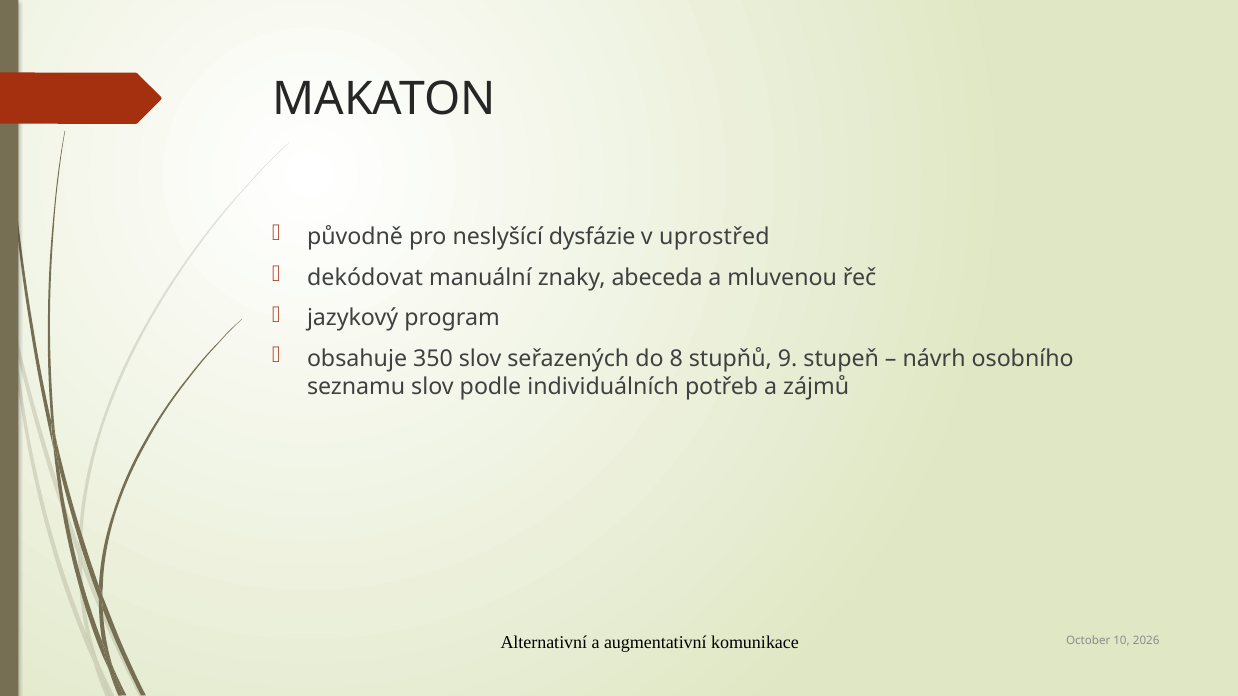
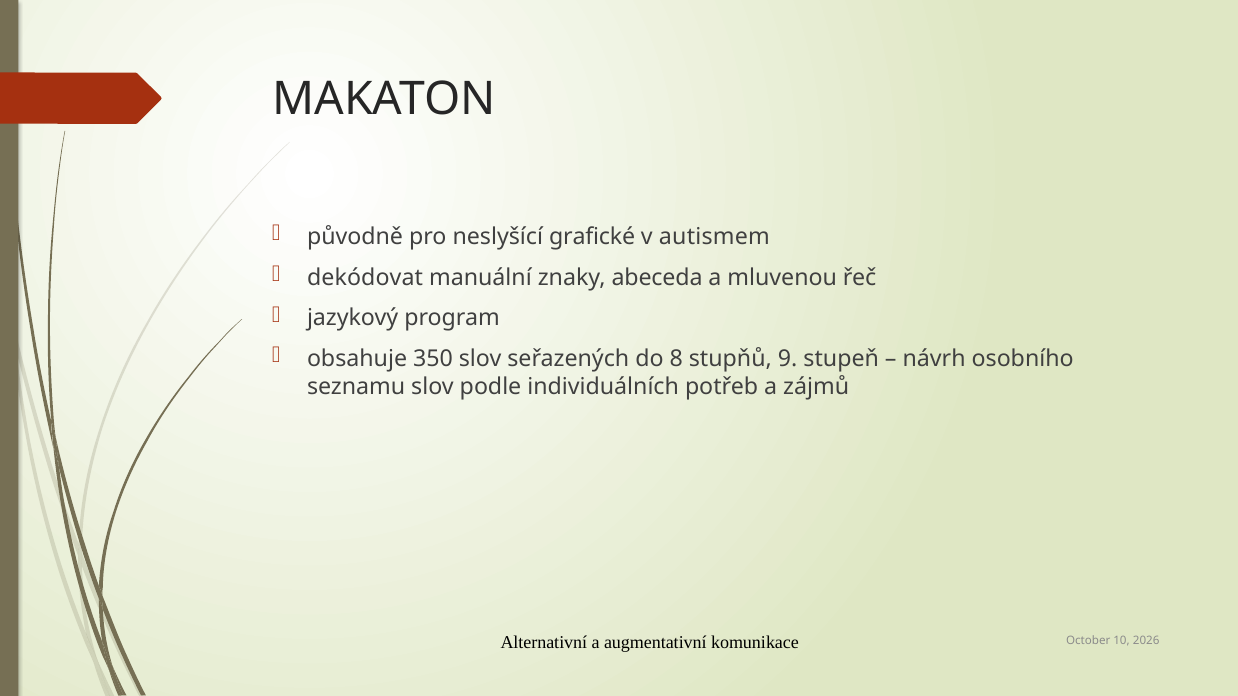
dysfázie: dysfázie -> grafické (592, 237)
uprostřed: uprostřed -> autismem (714, 237)
